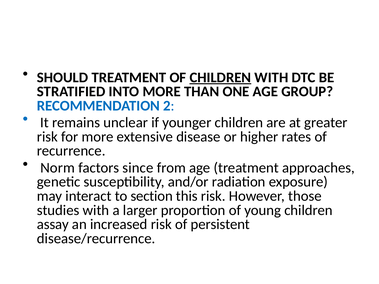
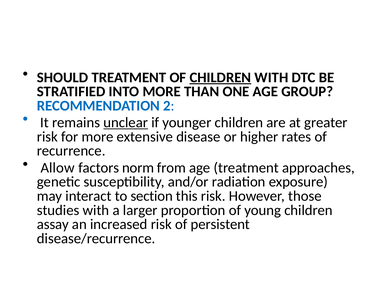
unclear underline: none -> present (126, 123)
Norm: Norm -> Allow (58, 168)
since: since -> norm (138, 168)
